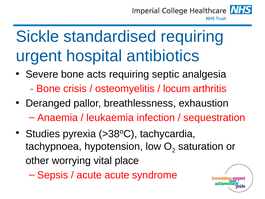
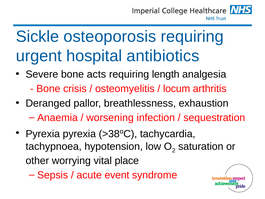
standardised: standardised -> osteoporosis (110, 36)
septic: septic -> length (166, 74)
leukaemia: leukaemia -> worsening (110, 118)
Studies: Studies -> Pyrexia (43, 134)
acute acute: acute -> event (117, 175)
